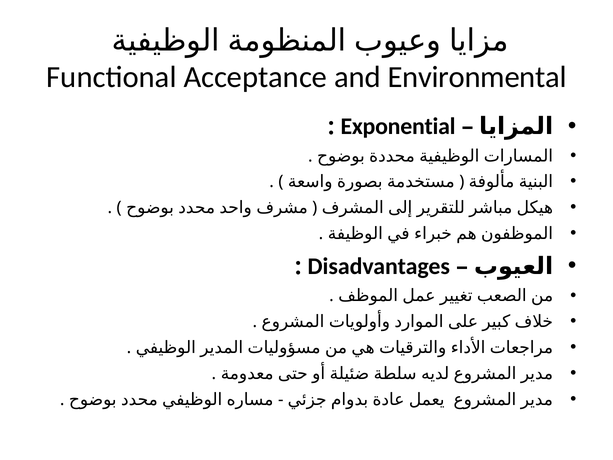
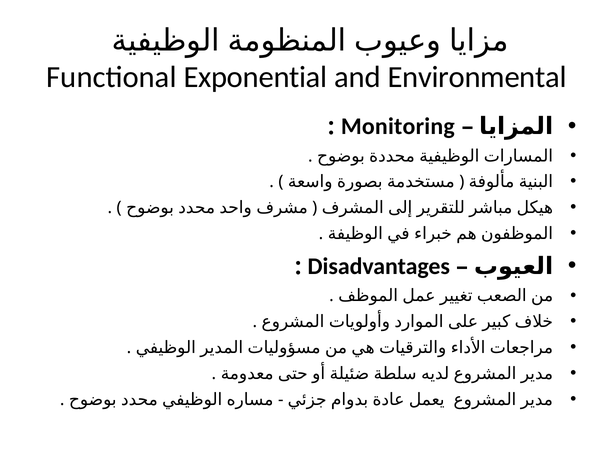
Acceptance: Acceptance -> Exponential (255, 77)
Exponential: Exponential -> Monitoring (398, 126)
